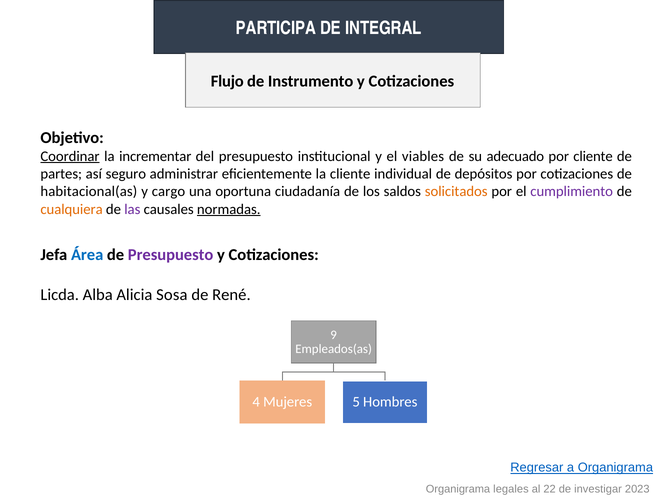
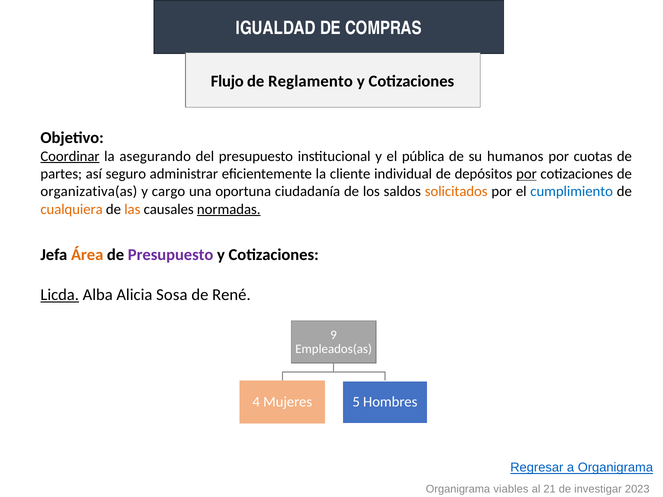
PARTICIPA: PARTICIPA -> IGUALDAD (276, 28)
INTEGRAL: INTEGRAL -> COMPRAS (383, 28)
Instrumento: Instrumento -> Reglamento (311, 81)
incrementar: incrementar -> asegurando (155, 156)
viables: viables -> pública (423, 156)
adecuado: adecuado -> humanos (515, 156)
por cliente: cliente -> cuotas (593, 156)
por underline: none -> present (526, 174)
habitacional(as: habitacional(as -> organizativa(as (89, 192)
cumplimiento colour: purple -> blue (572, 192)
las colour: purple -> orange (132, 209)
Área colour: blue -> orange (87, 255)
Licda underline: none -> present (60, 295)
legales: legales -> viables (511, 489)
22: 22 -> 21 (550, 489)
